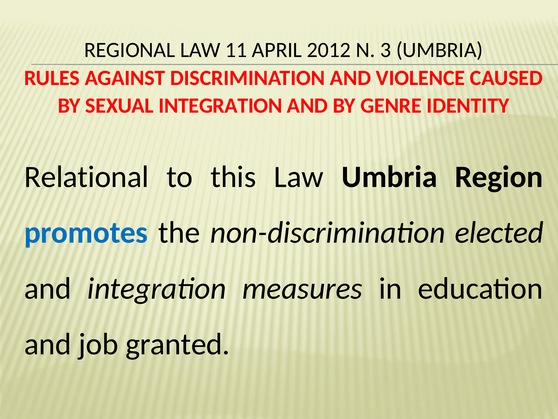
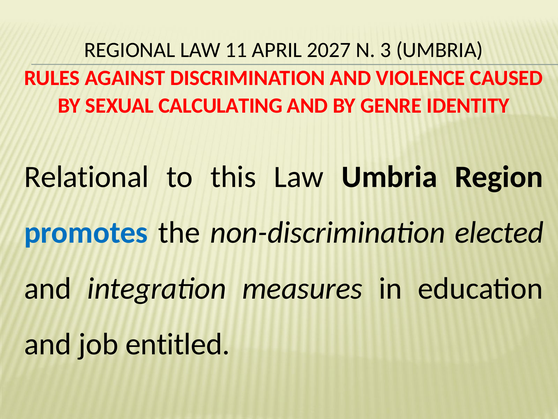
2012: 2012 -> 2027 (329, 50)
SEXUAL INTEGRATION: INTEGRATION -> CALCULATING (220, 106)
granted: granted -> entitled (178, 344)
